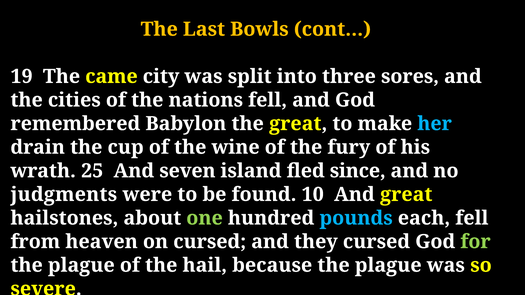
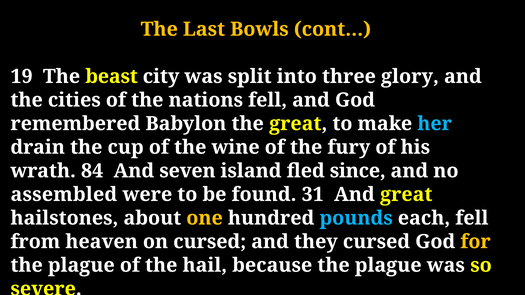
came: came -> beast (111, 77)
sores: sores -> glory (410, 77)
25: 25 -> 84 (92, 171)
judgments: judgments -> assembled (64, 195)
10: 10 -> 31 (313, 195)
one colour: light green -> yellow (205, 218)
for colour: light green -> yellow (476, 242)
